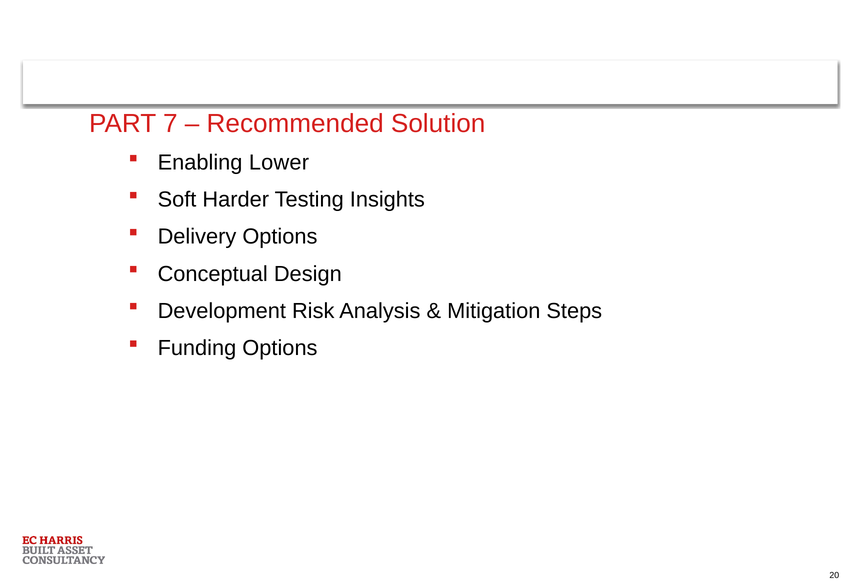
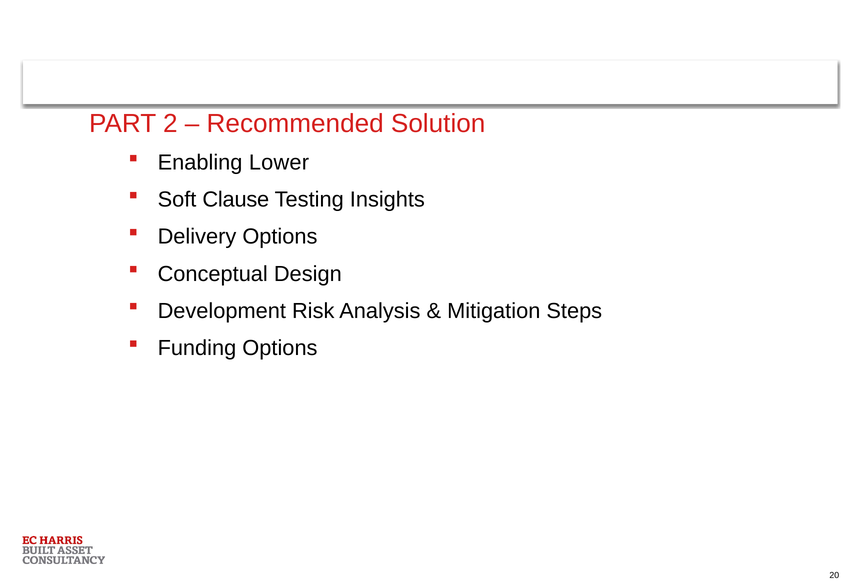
7: 7 -> 2 (170, 123)
Harder: Harder -> Clause (236, 200)
